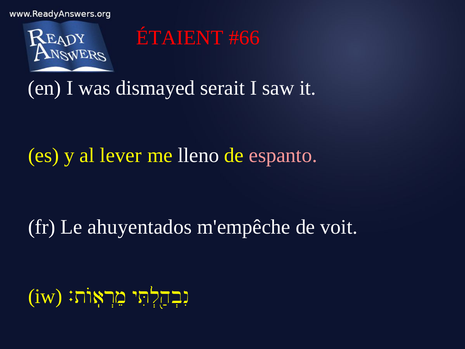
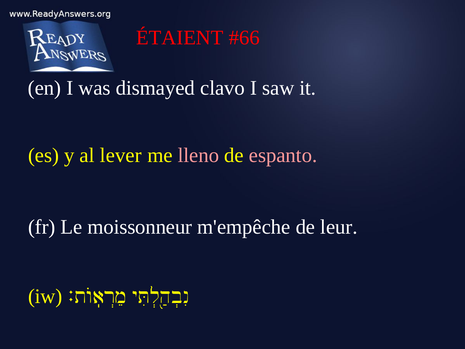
serait: serait -> clavo (223, 88)
lleno colour: white -> pink (198, 155)
ahuyentados: ahuyentados -> moissonneur (140, 227)
voit: voit -> leur (339, 227)
